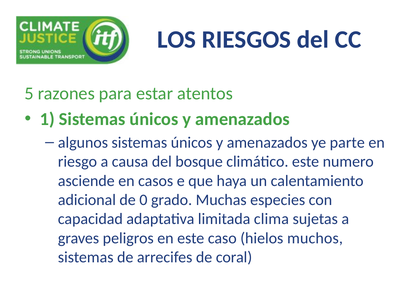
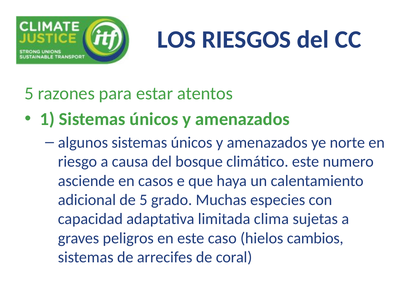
parte: parte -> norte (347, 143)
de 0: 0 -> 5 (143, 200)
muchos: muchos -> cambios (315, 239)
